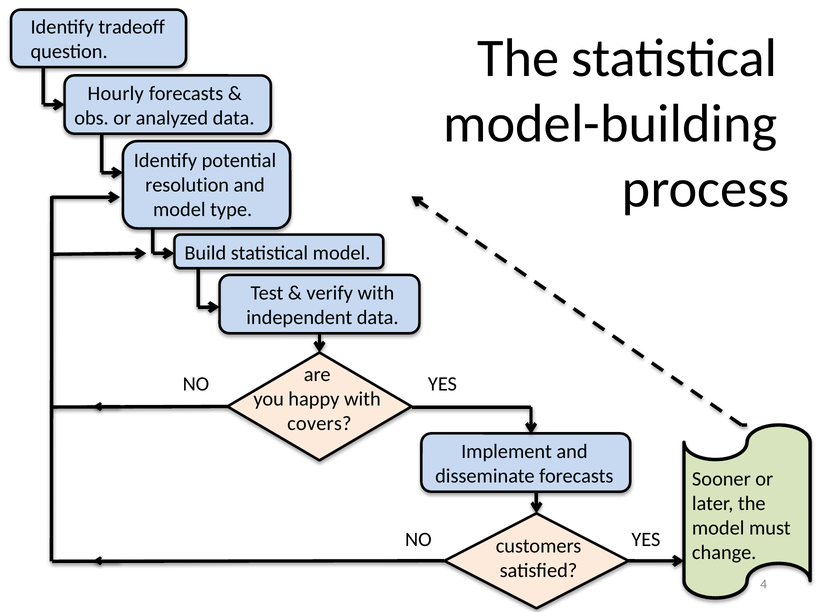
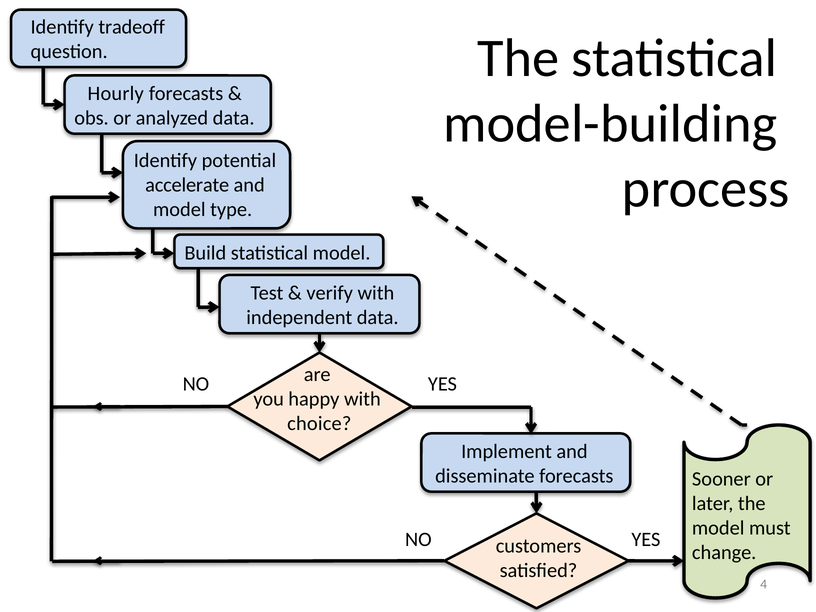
resolution: resolution -> accelerate (187, 185)
covers: covers -> choice (319, 423)
